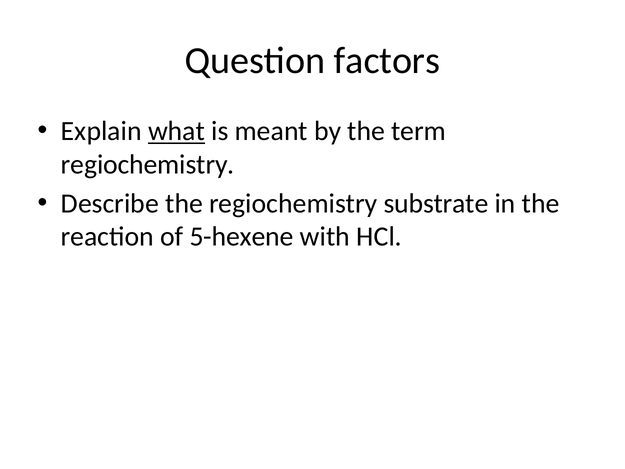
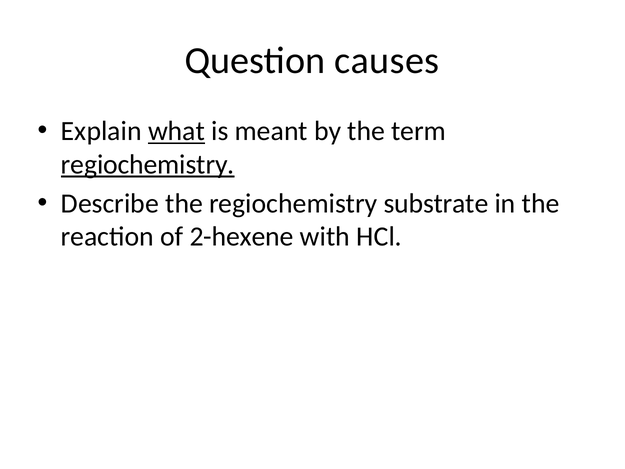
factors: factors -> causes (387, 61)
regiochemistry underline: none -> present (148, 164)
5-hexene: 5-hexene -> 2-hexene (242, 237)
